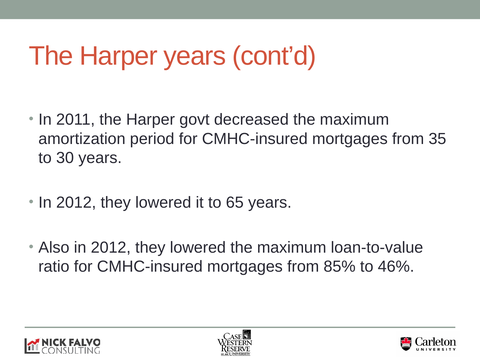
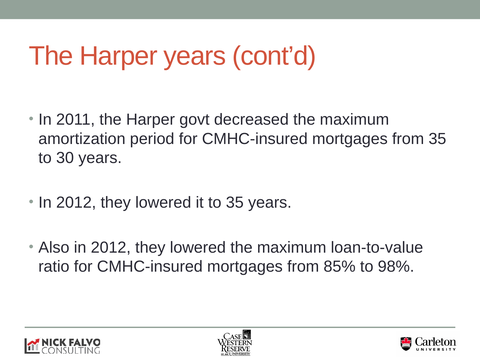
to 65: 65 -> 35 (235, 203)
46%: 46% -> 98% (396, 267)
